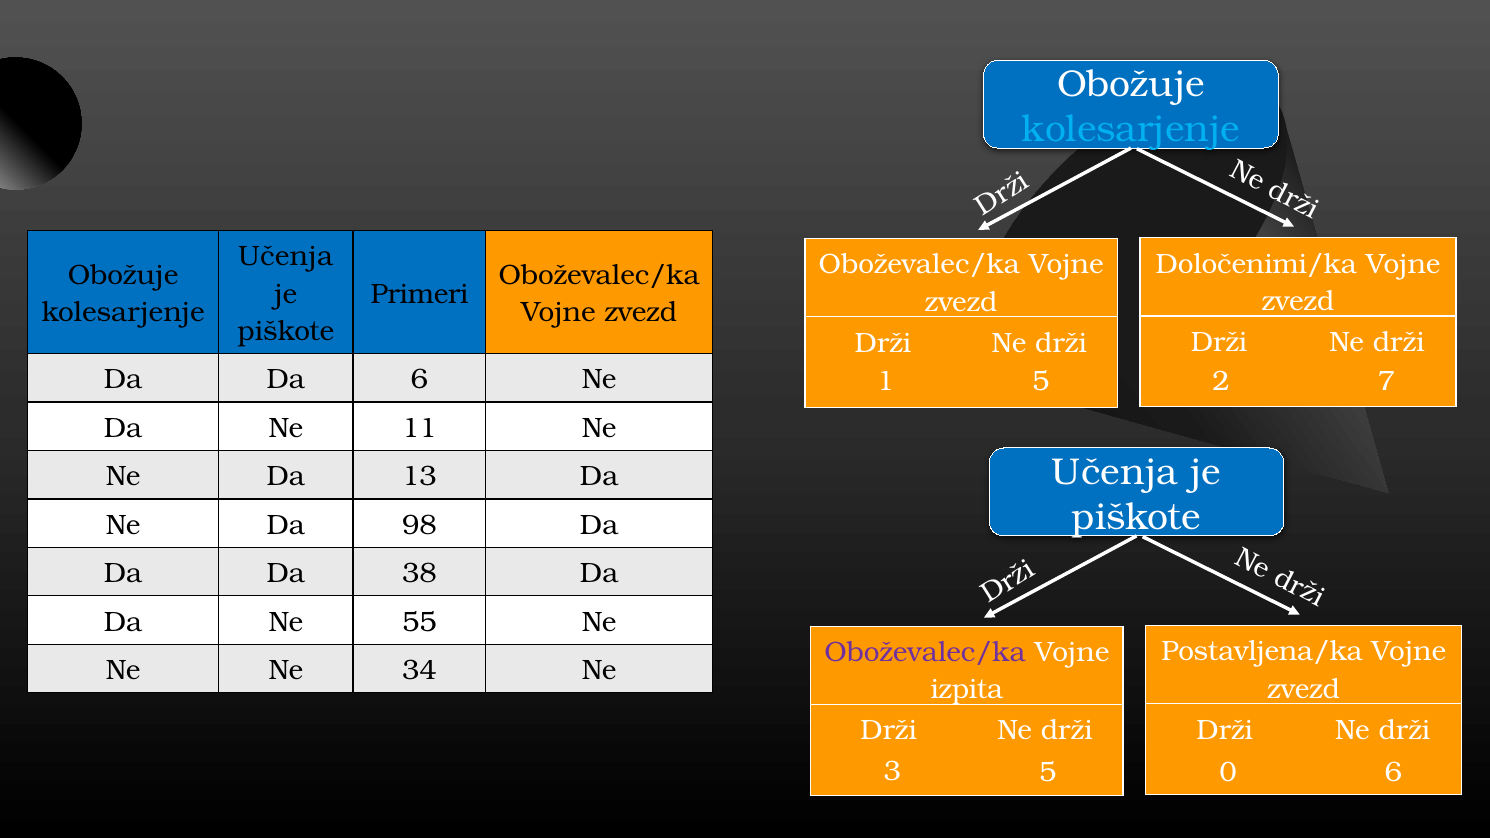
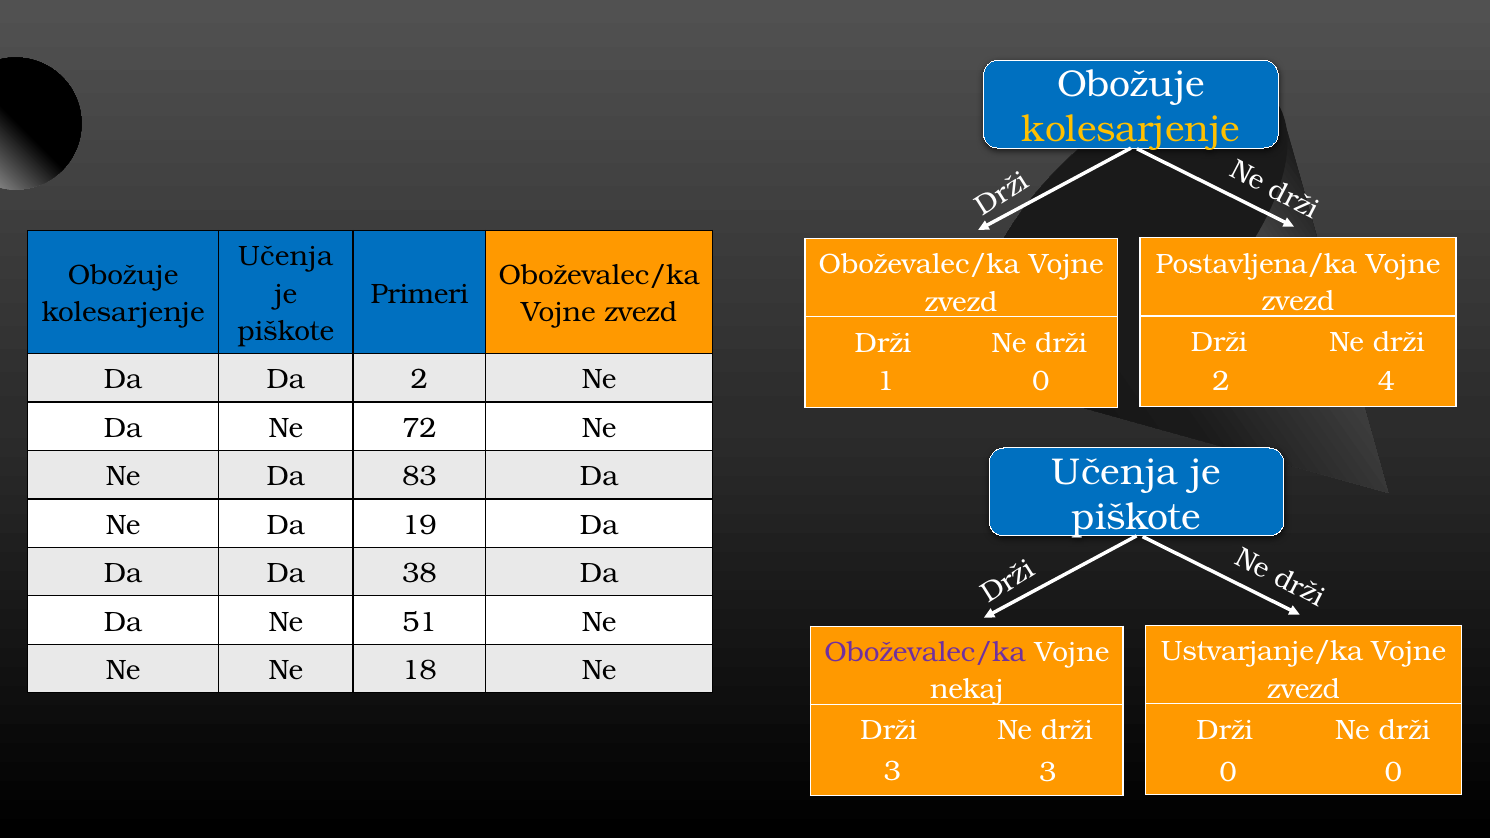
kolesarjenje colour: light blue -> yellow (1131, 129)
Določenimi/ka: Določenimi/ka -> Postavljena/ka (1256, 264)
Da 6: 6 -> 2 (419, 380)
1 5: 5 -> 0 (1041, 381)
7: 7 -> 4 (1386, 382)
11: 11 -> 72 (419, 428)
13: 13 -> 83 (419, 477)
98: 98 -> 19 (419, 525)
55: 55 -> 51 (419, 622)
Postavljena/ka: Postavljena/ka -> Ustvarjanje/ka (1262, 652)
34: 34 -> 18 (419, 671)
izpita: izpita -> nekaj (967, 690)
3 5: 5 -> 3 (1048, 772)
0 6: 6 -> 0 (1393, 772)
